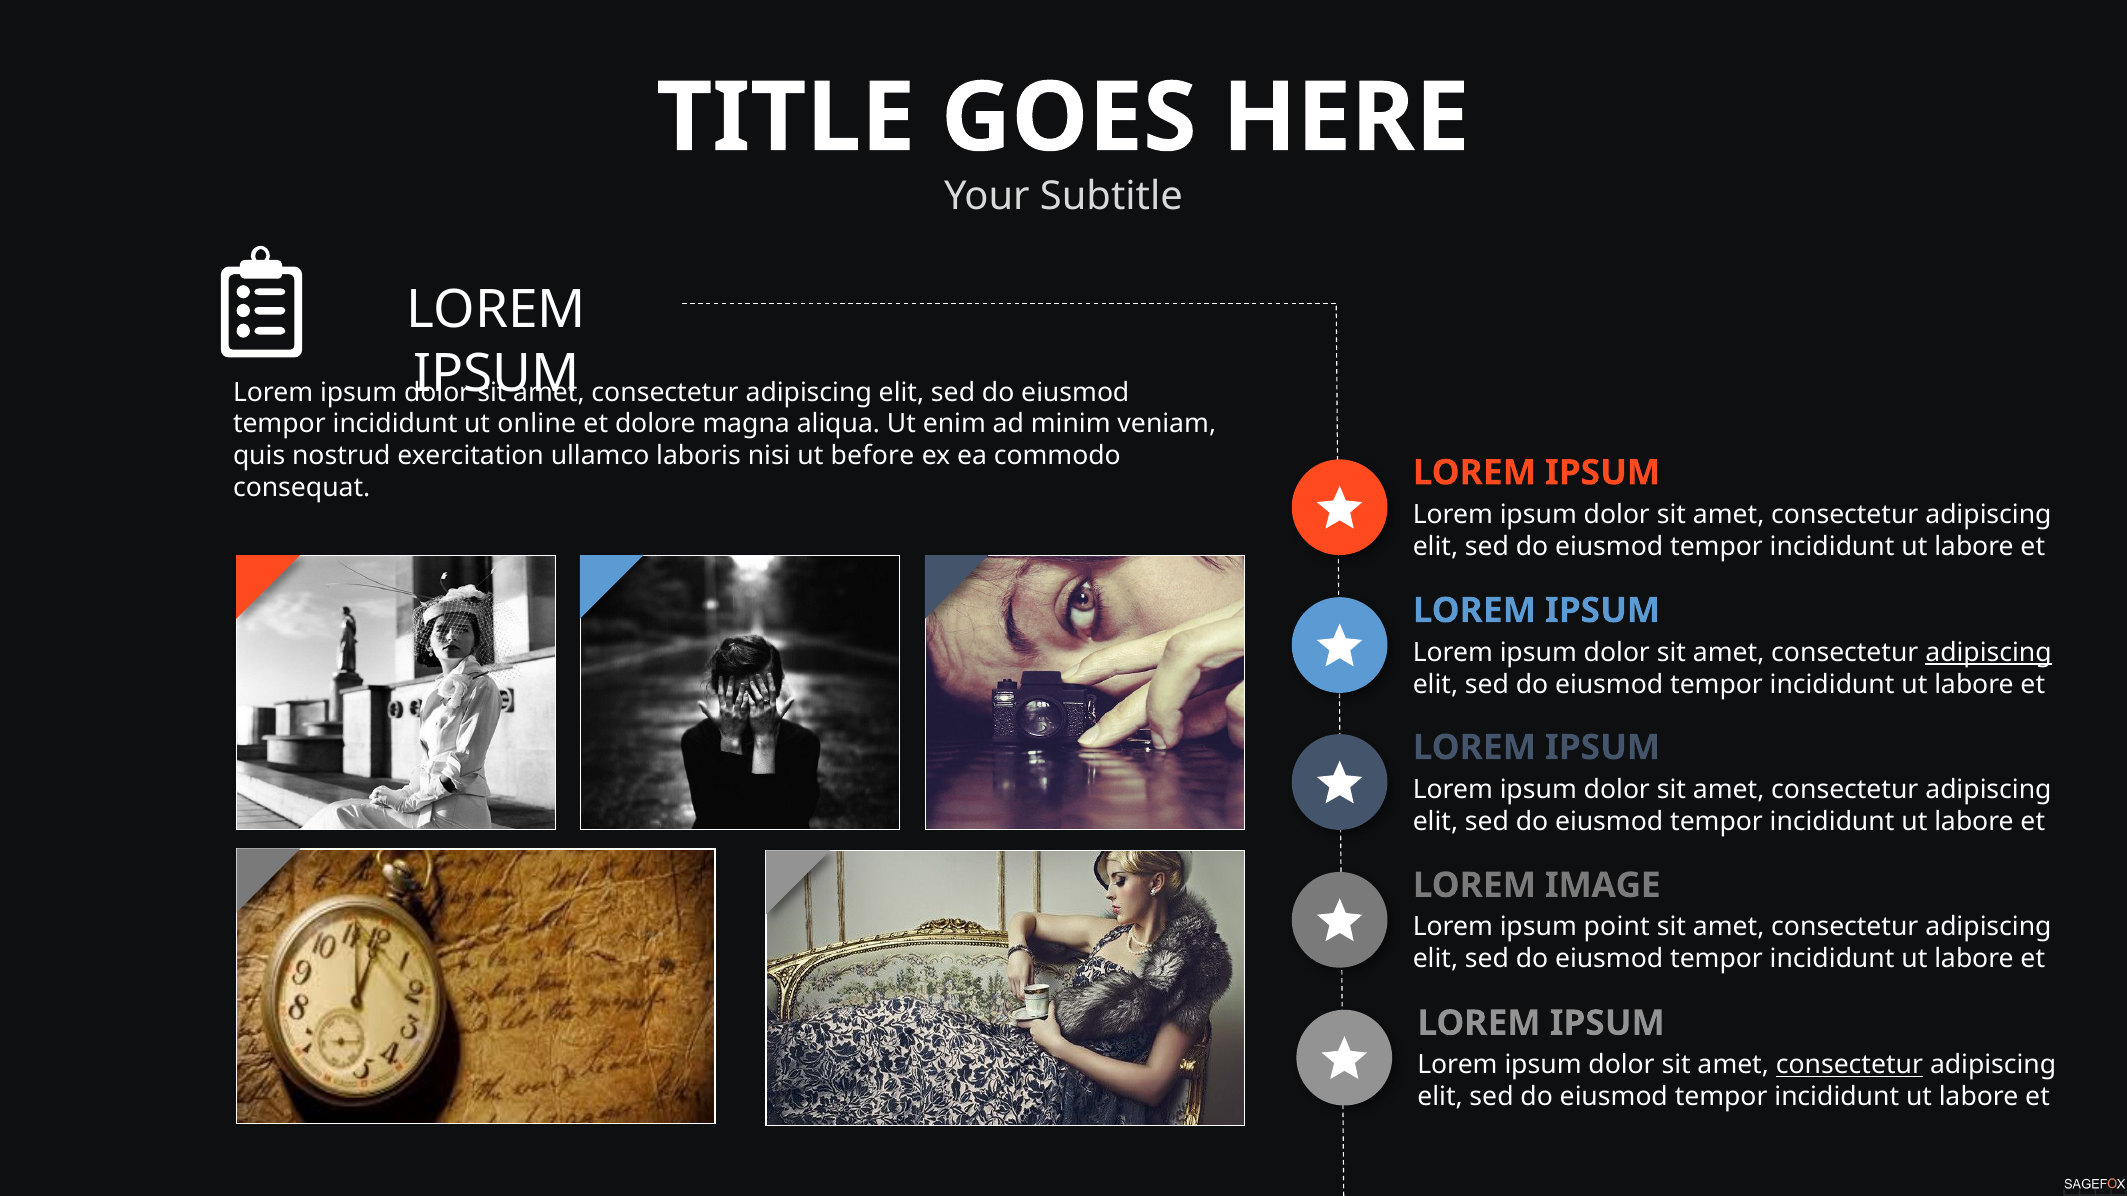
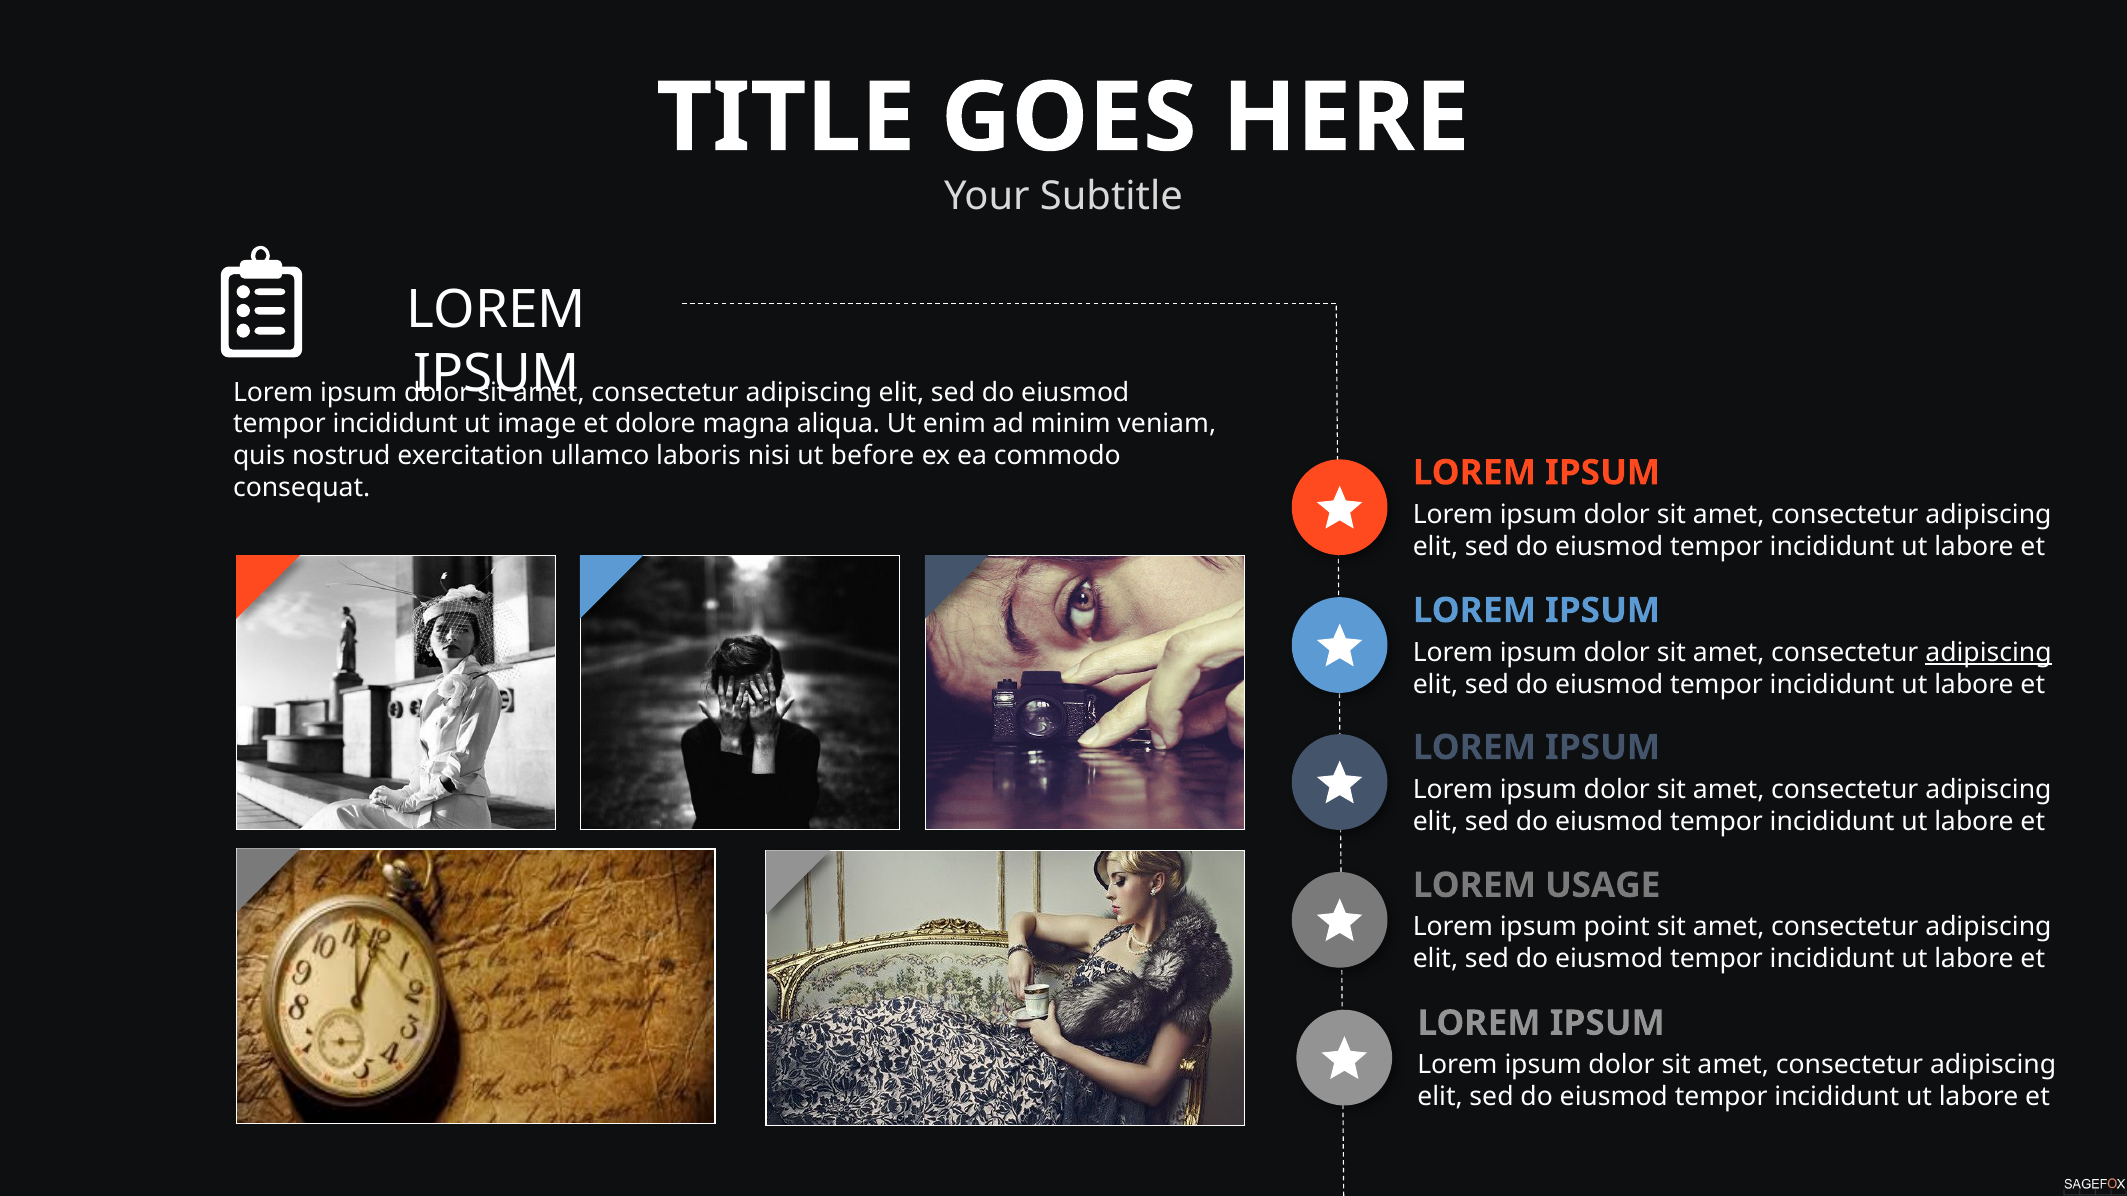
online: online -> image (537, 424)
IMAGE: IMAGE -> USAGE (1603, 886)
consectetur underline: present -> none (1849, 1065)
